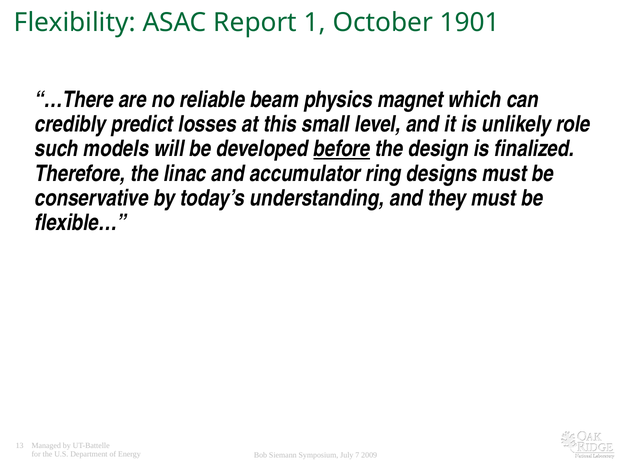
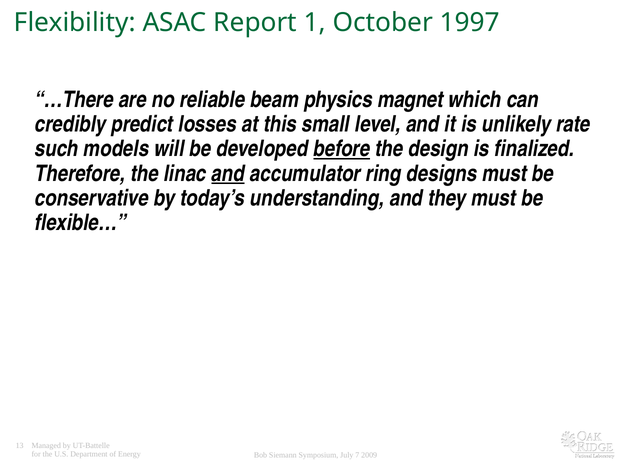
1901: 1901 -> 1997 (470, 22)
role: role -> rate (573, 124)
and underline: none -> present (228, 174)
